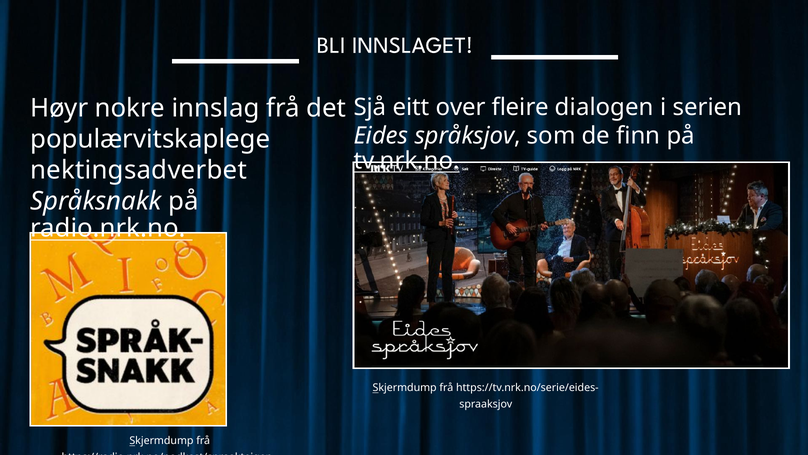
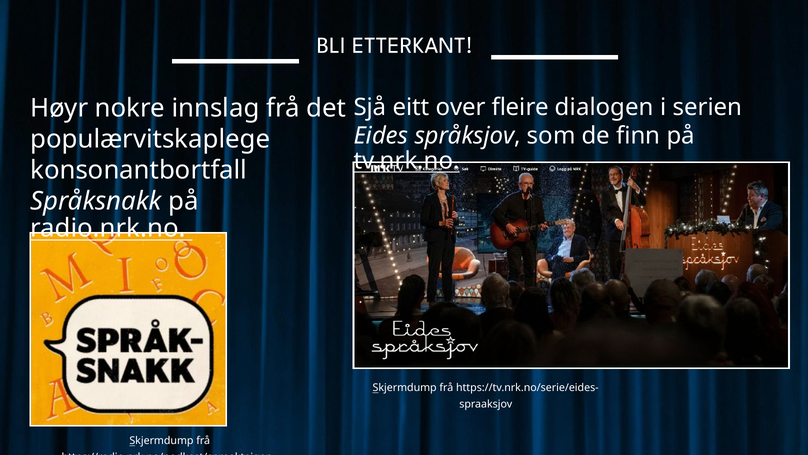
INNSLAGET: INNSLAGET -> ETTERKANT (412, 45)
nektingsadverbet: nektingsadverbet -> konsonantbortfall (139, 170)
